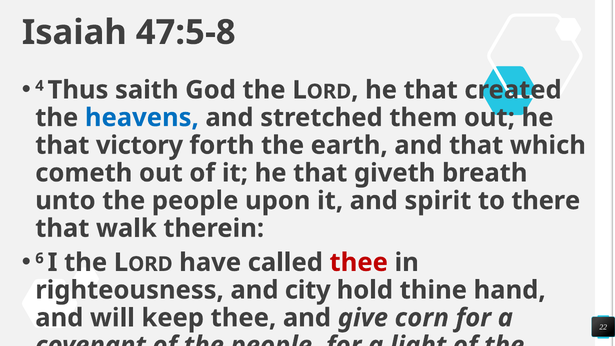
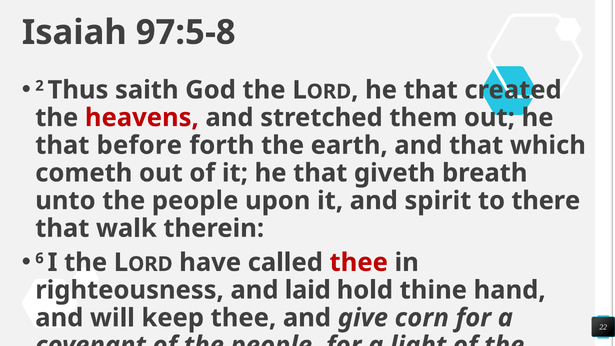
47:5-8: 47:5-8 -> 97:5-8 (186, 32)
4: 4 -> 2 (39, 86)
heavens colour: blue -> red (142, 118)
victory: victory -> before (139, 145)
city: city -> laid (308, 290)
